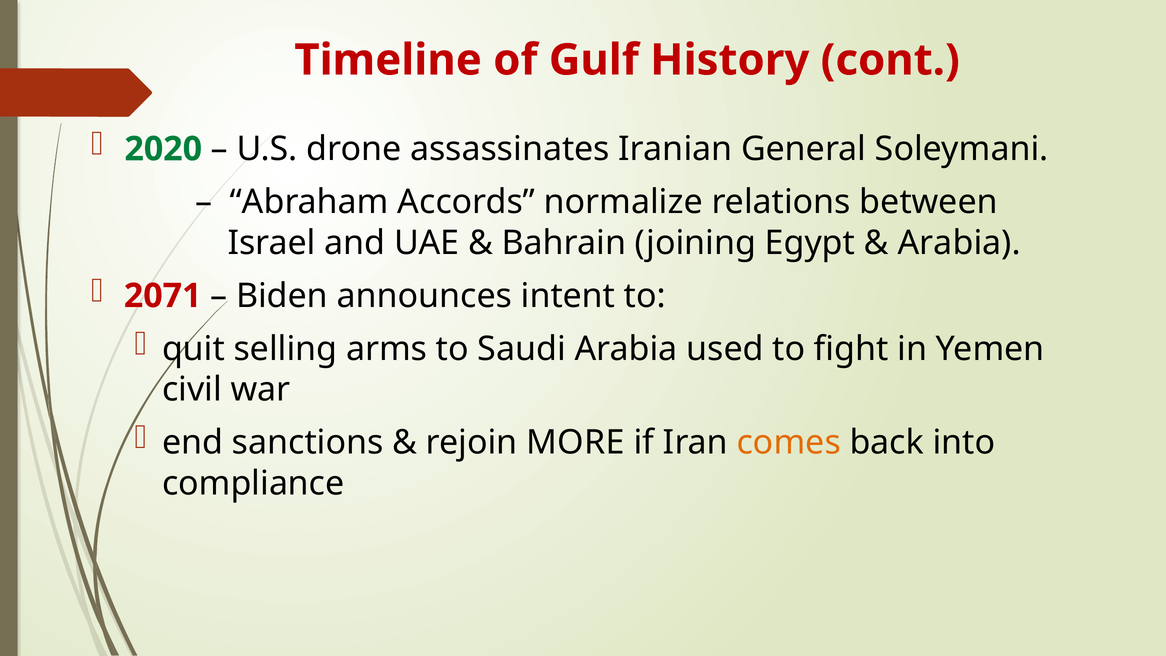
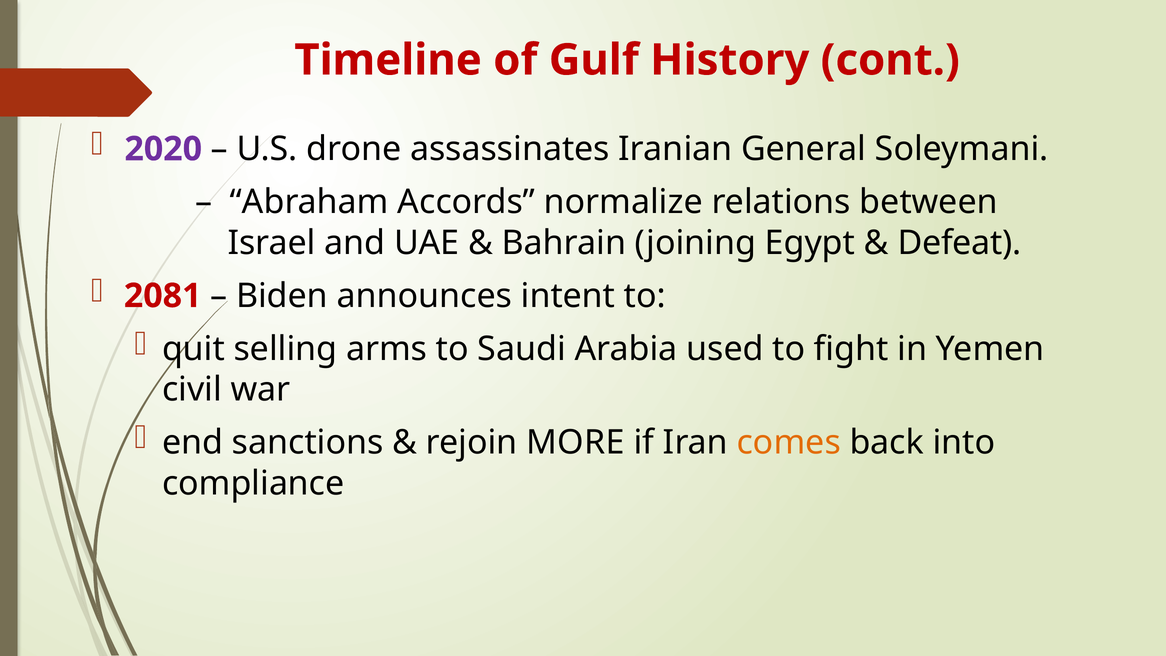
2020 colour: green -> purple (163, 149)
Arabia: Arabia -> Defeat (959, 243)
2071: 2071 -> 2081 (163, 296)
